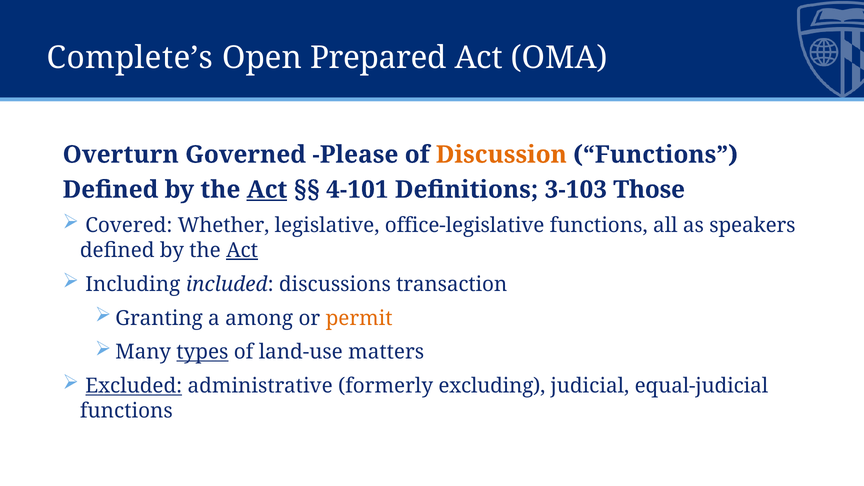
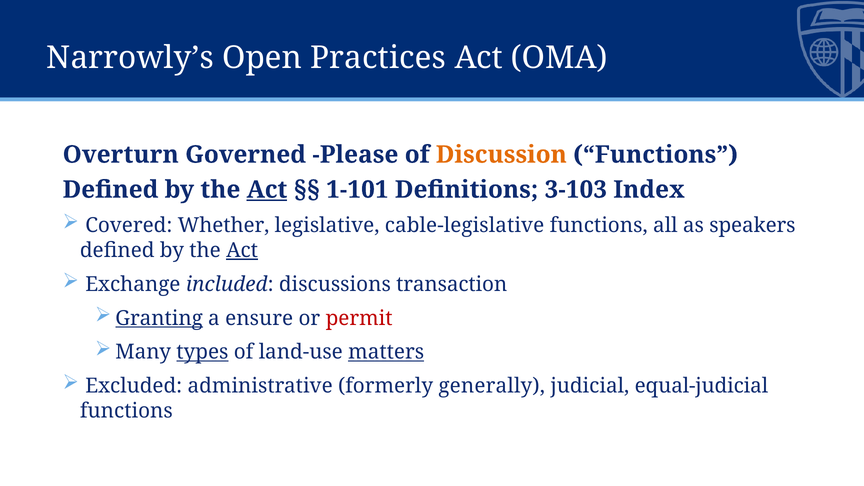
Complete’s: Complete’s -> Narrowly’s (130, 58)
Prepared: Prepared -> Practices (378, 58)
4-101: 4-101 -> 1-101 (357, 190)
Those: Those -> Index (649, 190)
office-legislative: office-legislative -> cable-legislative (465, 225)
Including: Including -> Exchange (133, 284)
Granting underline: none -> present (159, 318)
among: among -> ensure (259, 318)
permit colour: orange -> red (359, 318)
matters underline: none -> present (386, 352)
Excluded underline: present -> none (134, 386)
excluding: excluding -> generally (492, 386)
